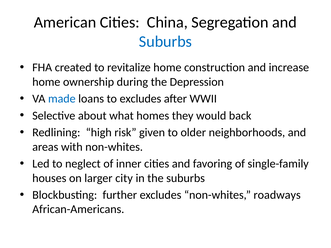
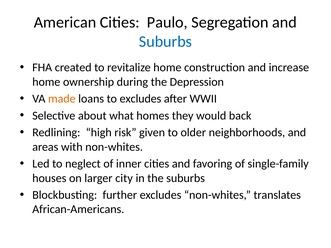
China: China -> Paulo (167, 22)
made colour: blue -> orange (62, 99)
roadways: roadways -> translates (277, 195)
